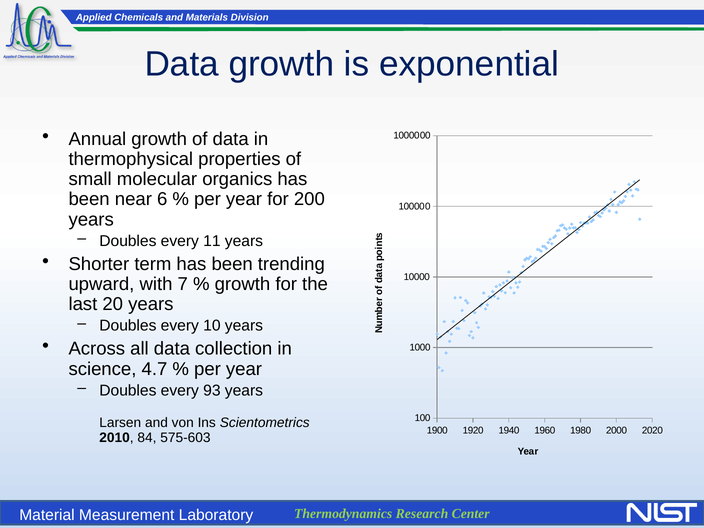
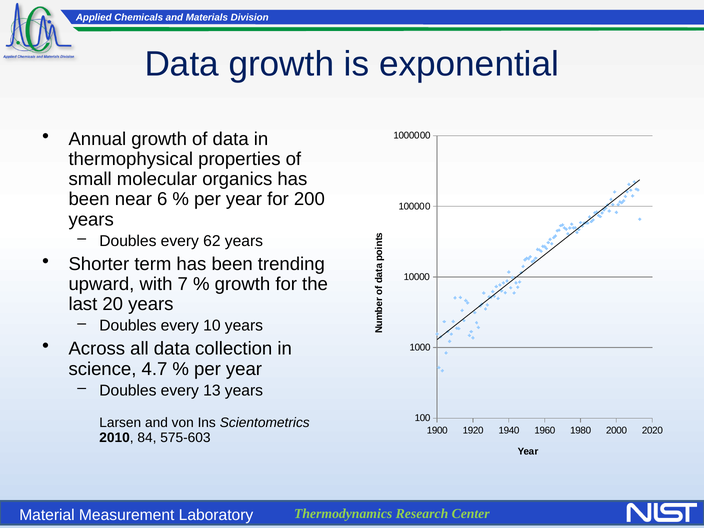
11: 11 -> 62 (212, 241)
93: 93 -> 13 (212, 390)
